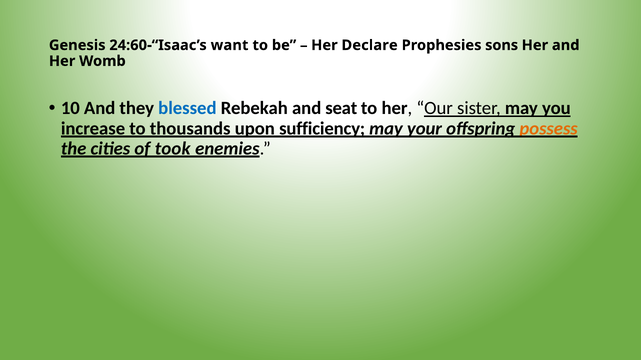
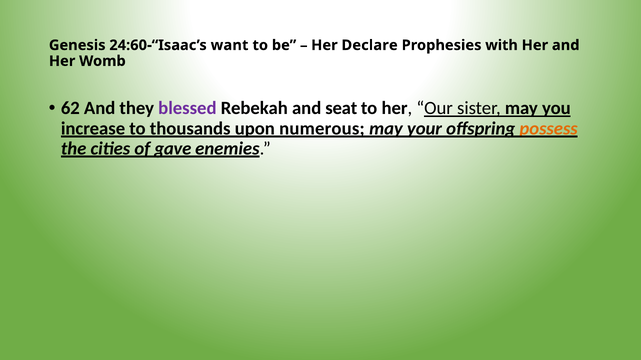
sons: sons -> with (502, 45)
10: 10 -> 62 (70, 108)
blessed colour: blue -> purple (187, 108)
sufficiency: sufficiency -> numerous (322, 129)
took: took -> gave (173, 149)
